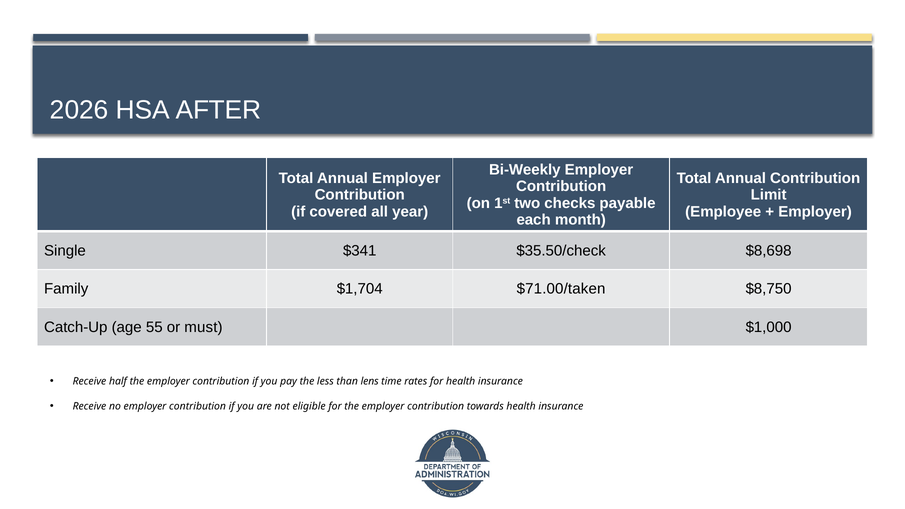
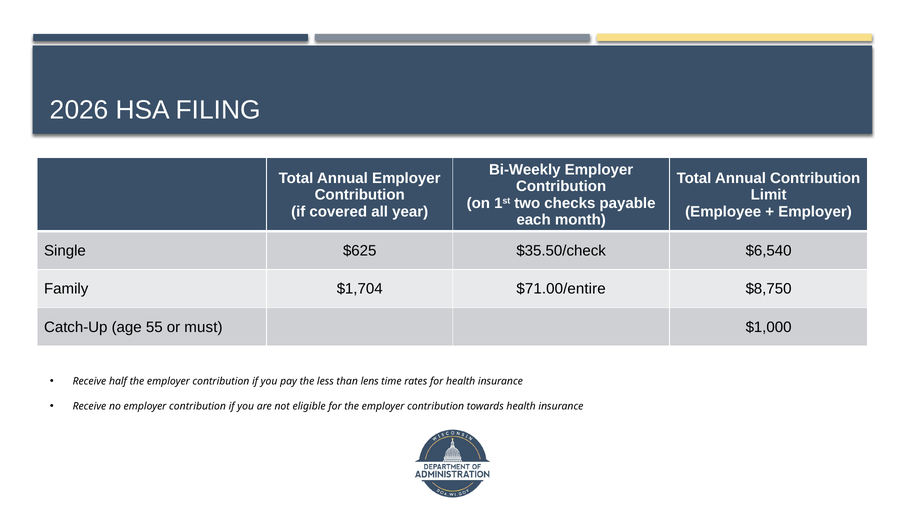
AFTER: AFTER -> FILING (218, 110)
$341: $341 -> $625 (360, 251)
$8,698: $8,698 -> $6,540 (769, 251)
$71.00/taken: $71.00/taken -> $71.00/entire (561, 289)
